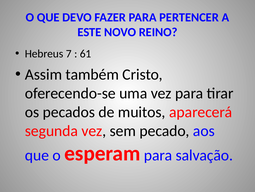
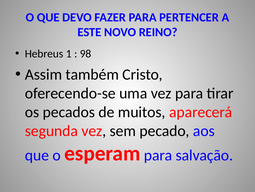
7: 7 -> 1 (69, 54)
61: 61 -> 98 (86, 54)
